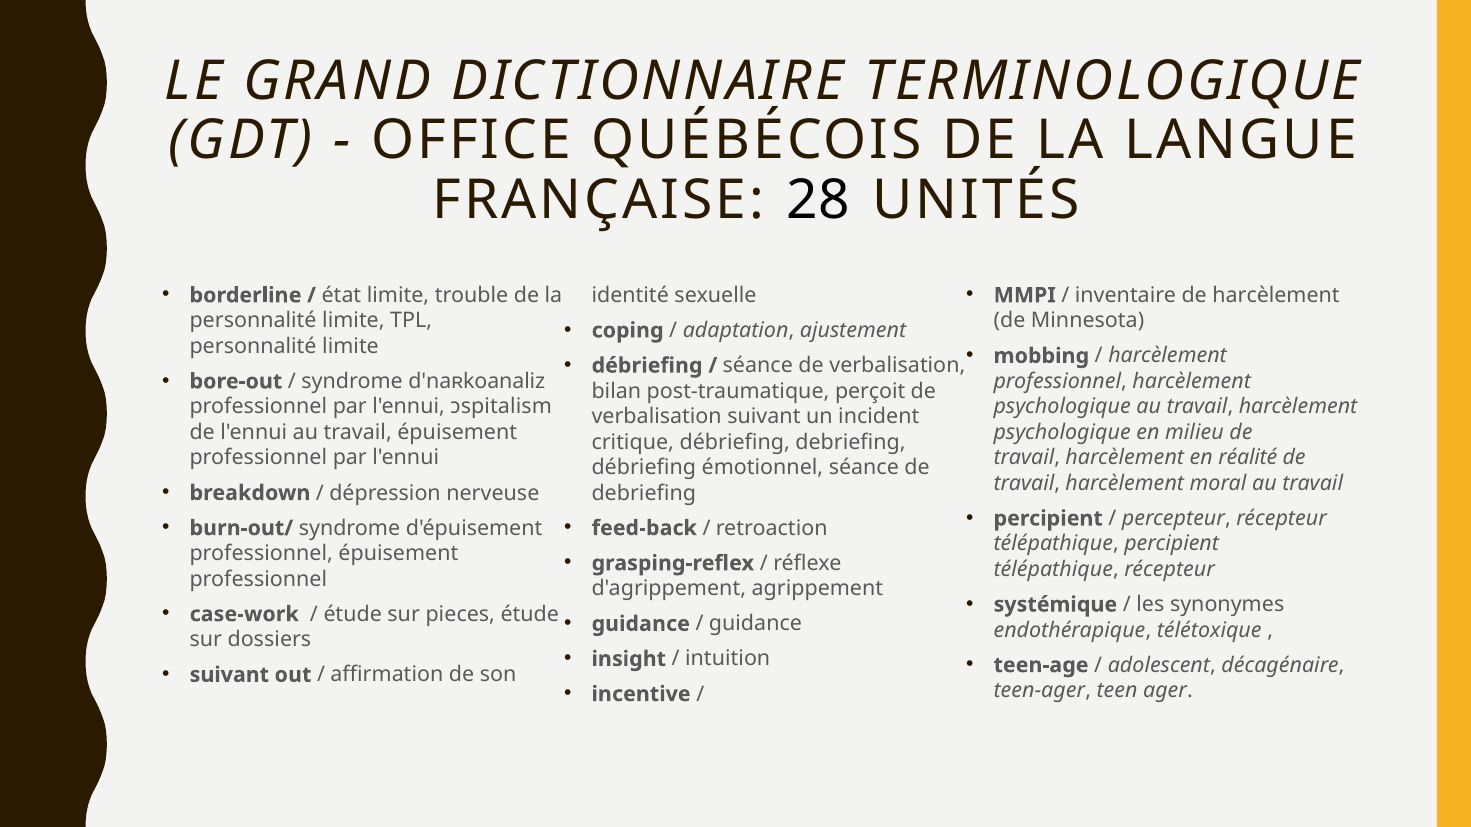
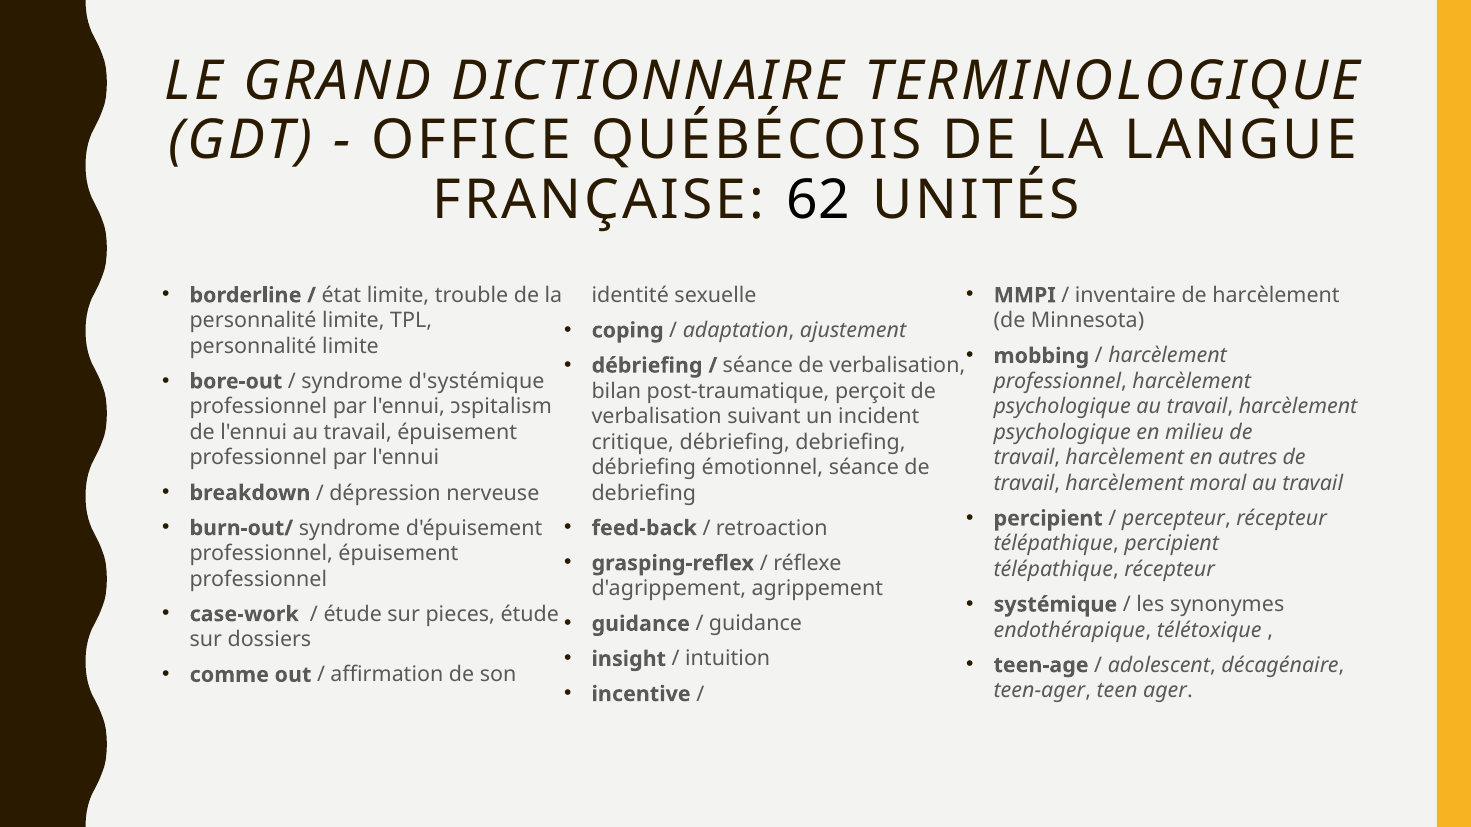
28: 28 -> 62 (818, 200)
d'naʀkoanaliz: d'naʀkoanaliz -> d'systémique (477, 382)
réalité: réalité -> autres (1248, 458)
suivant: suivant -> comme (229, 675)
